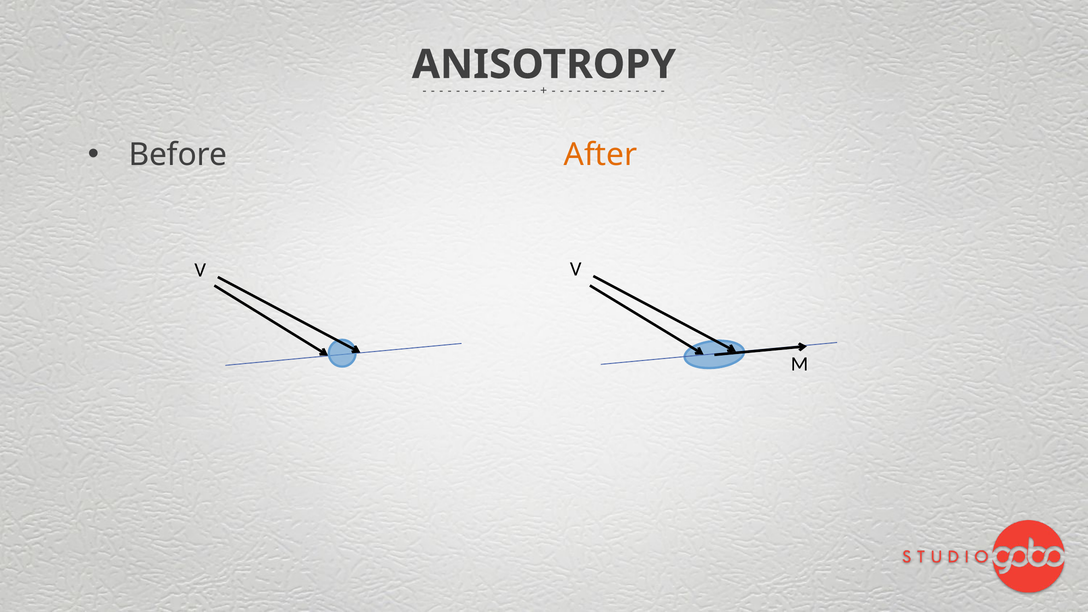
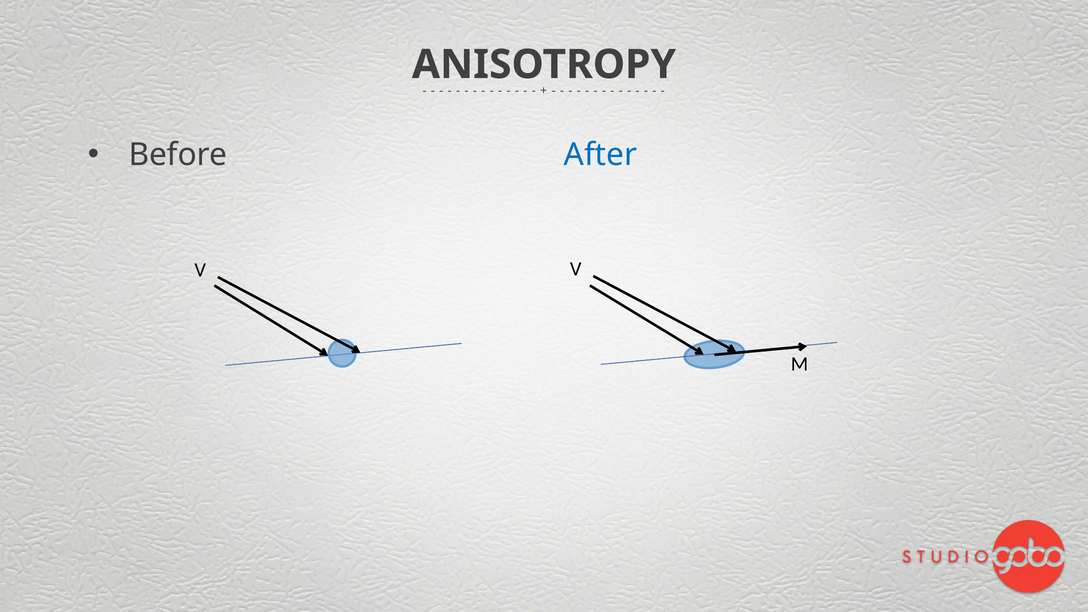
After colour: orange -> blue (601, 155)
